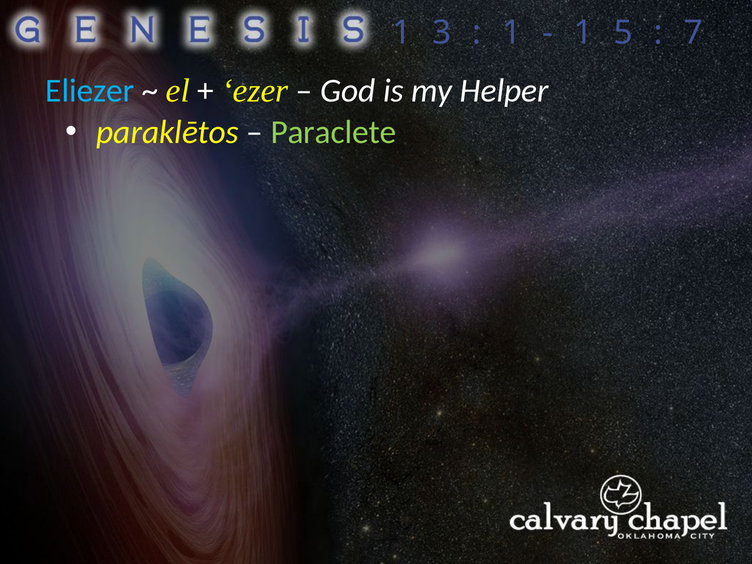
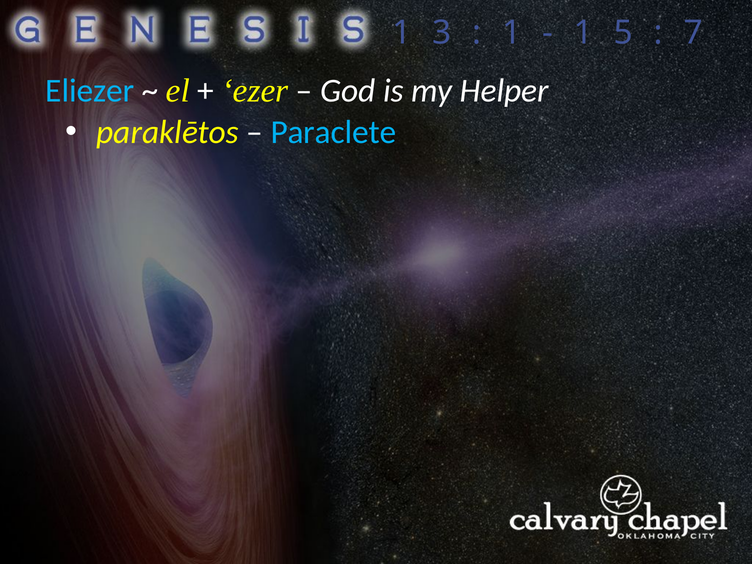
Paraclete colour: light green -> light blue (333, 132)
